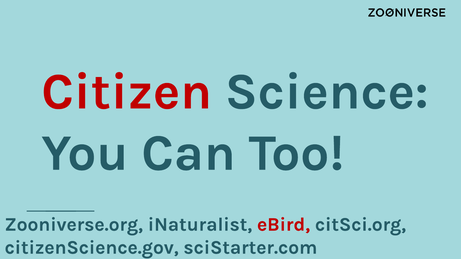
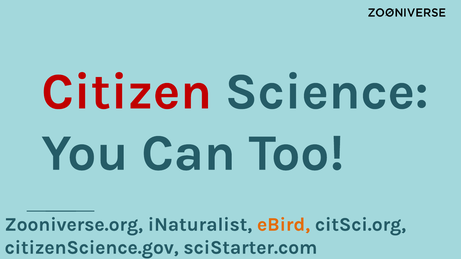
eBird colour: red -> orange (284, 225)
